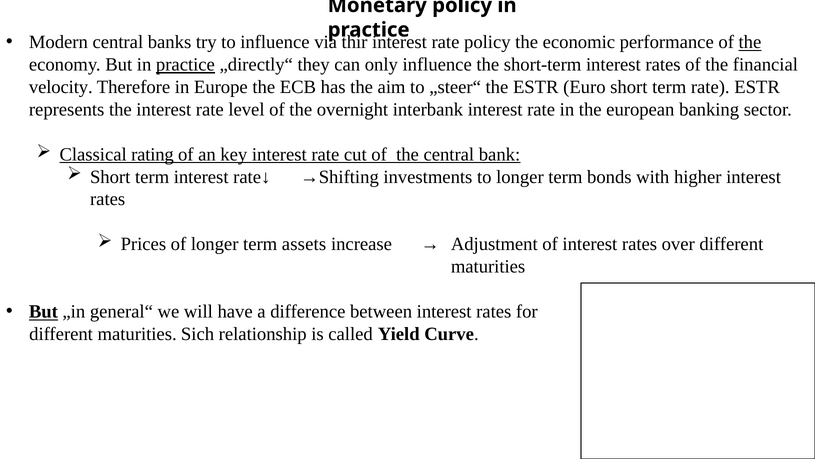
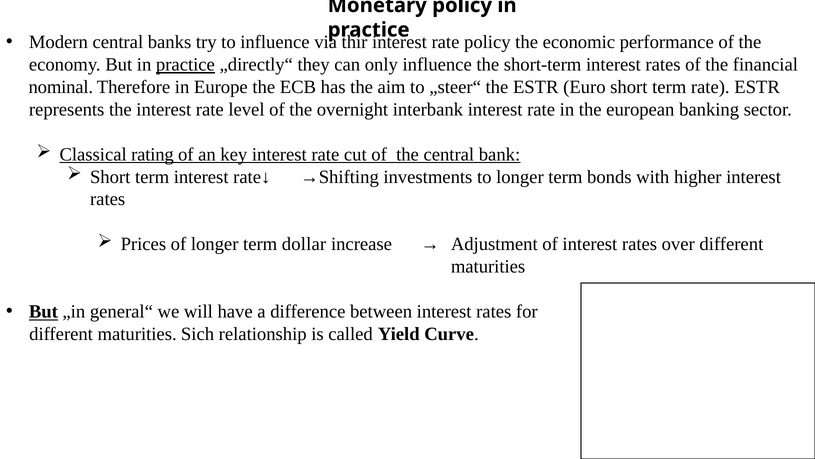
the underline: present -> none (750, 42)
velocity: velocity -> nominal (61, 87)
assets: assets -> dollar (304, 244)
